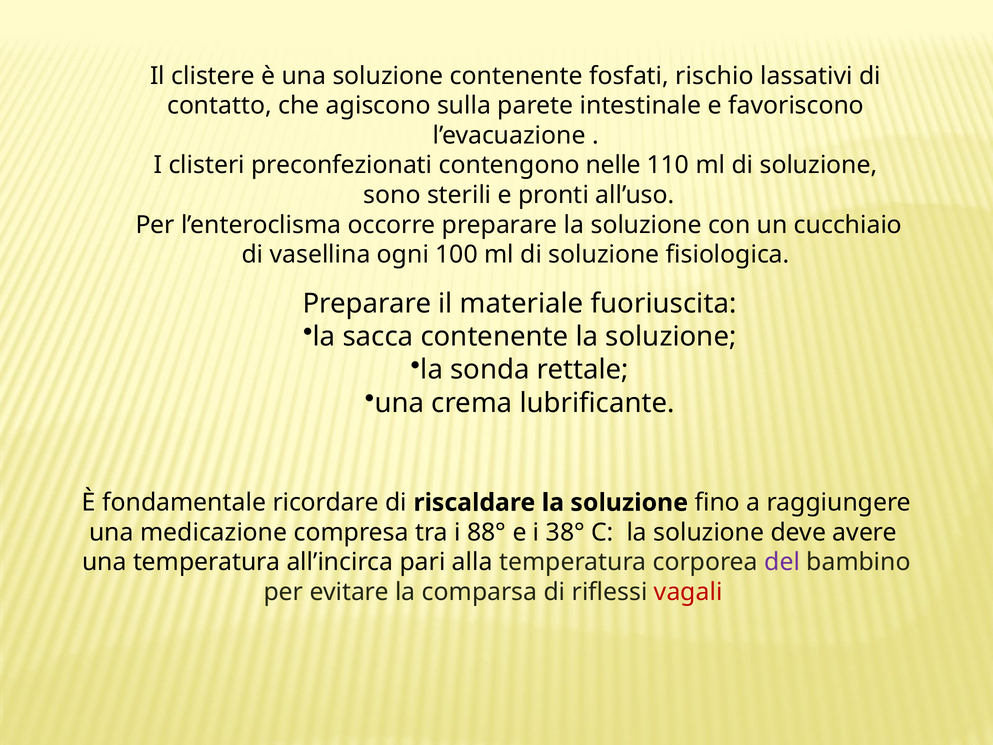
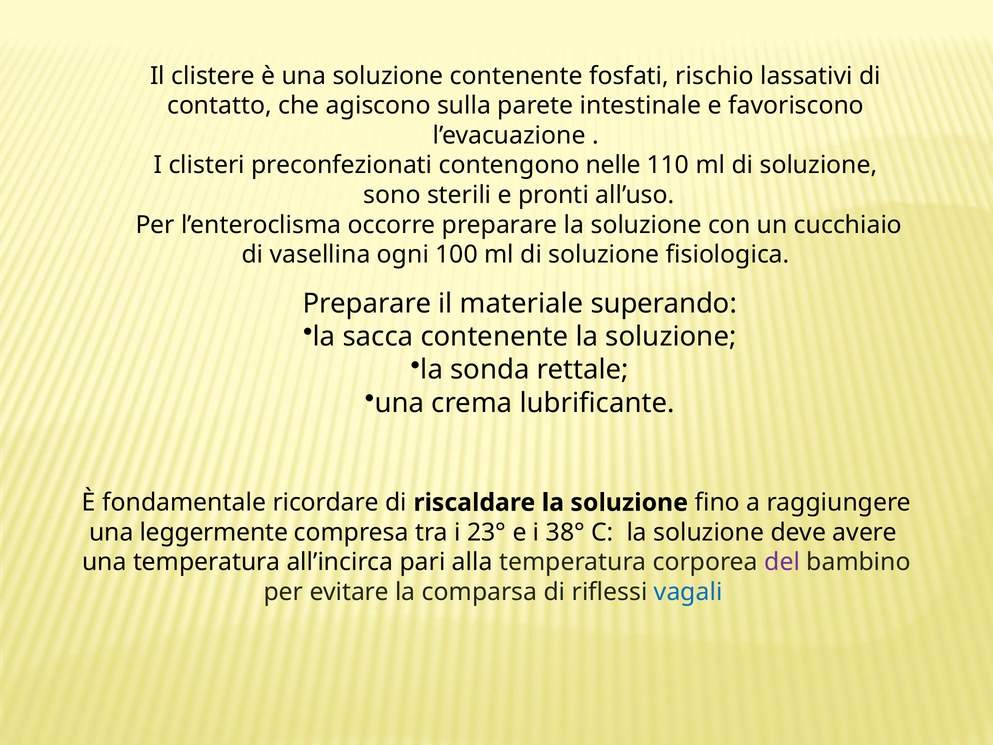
fuoriuscita: fuoriuscita -> superando (664, 304)
medicazione: medicazione -> leggermente (214, 532)
88°: 88° -> 23° (487, 532)
vagali colour: red -> blue (688, 592)
